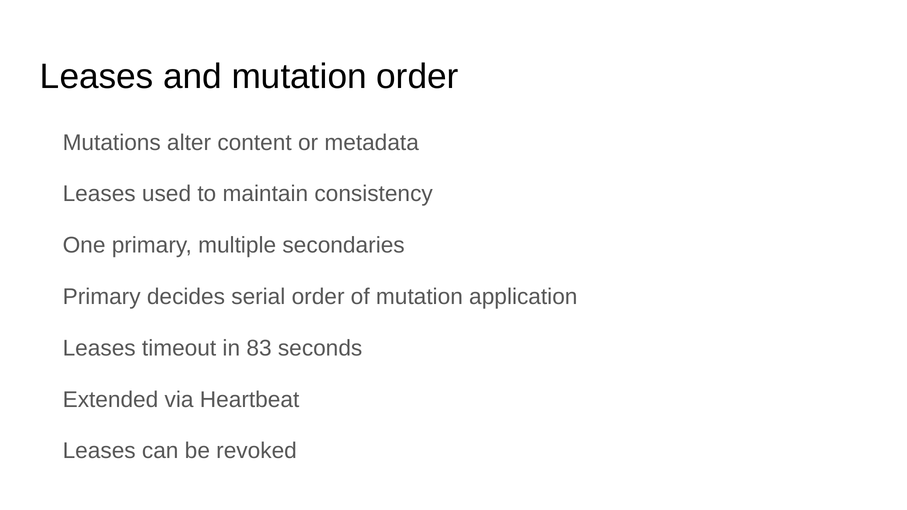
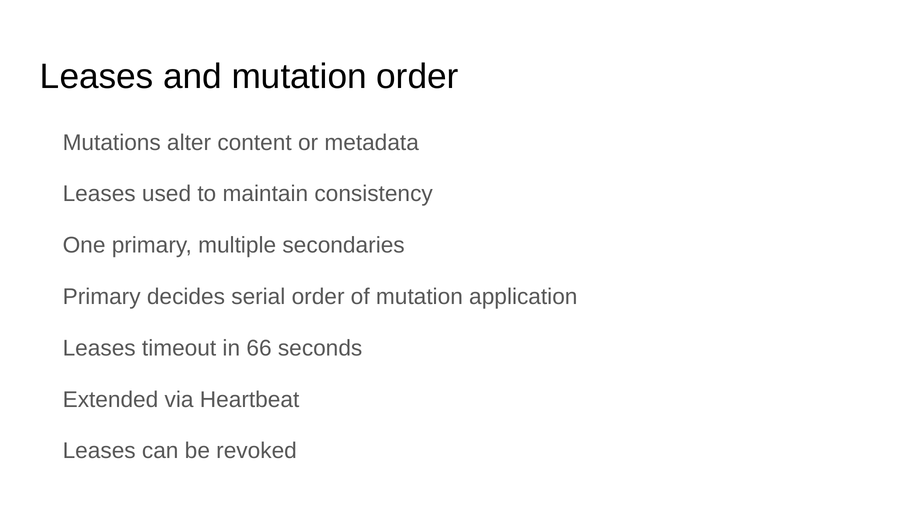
83: 83 -> 66 (259, 348)
